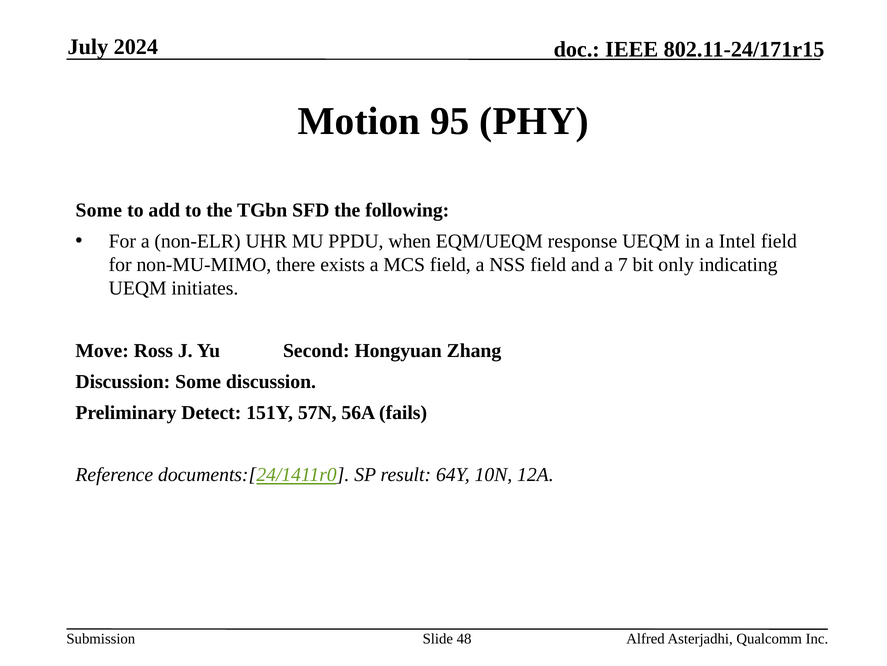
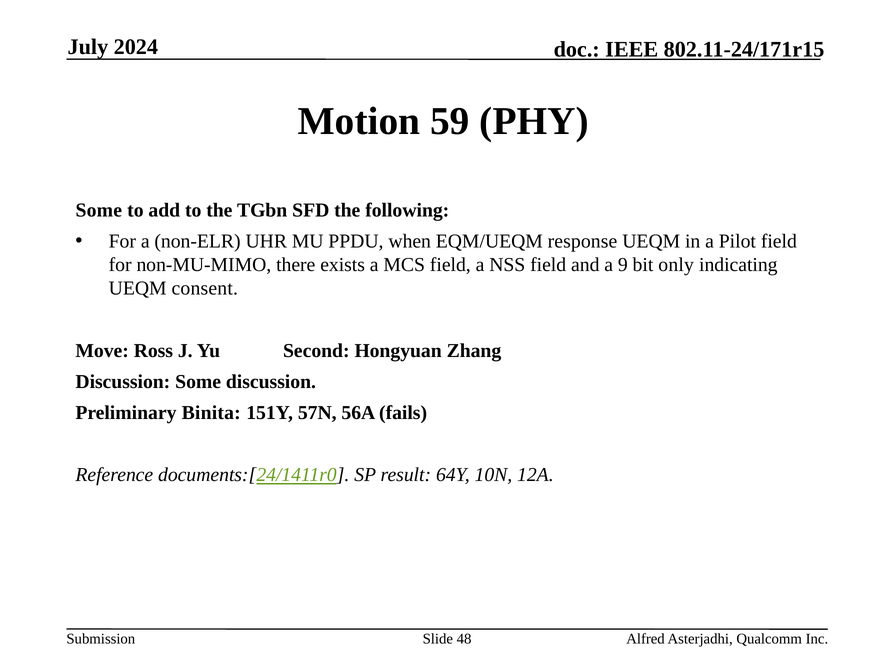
95: 95 -> 59 (450, 121)
Intel: Intel -> Pilot (737, 241)
7: 7 -> 9 (623, 265)
initiates: initiates -> consent (205, 288)
Detect: Detect -> Binita (211, 412)
